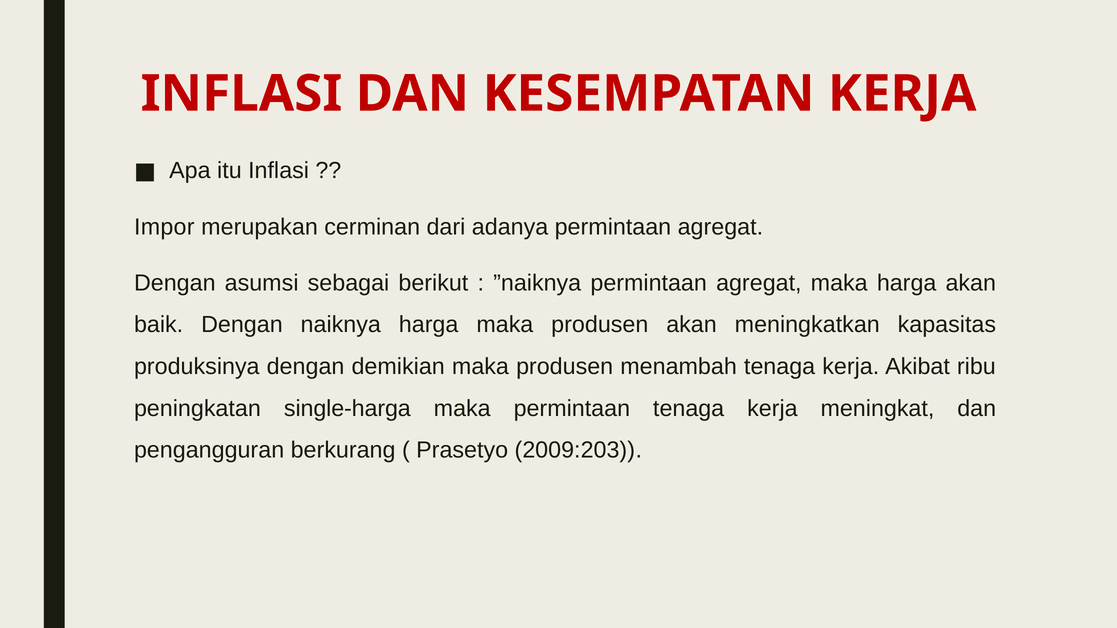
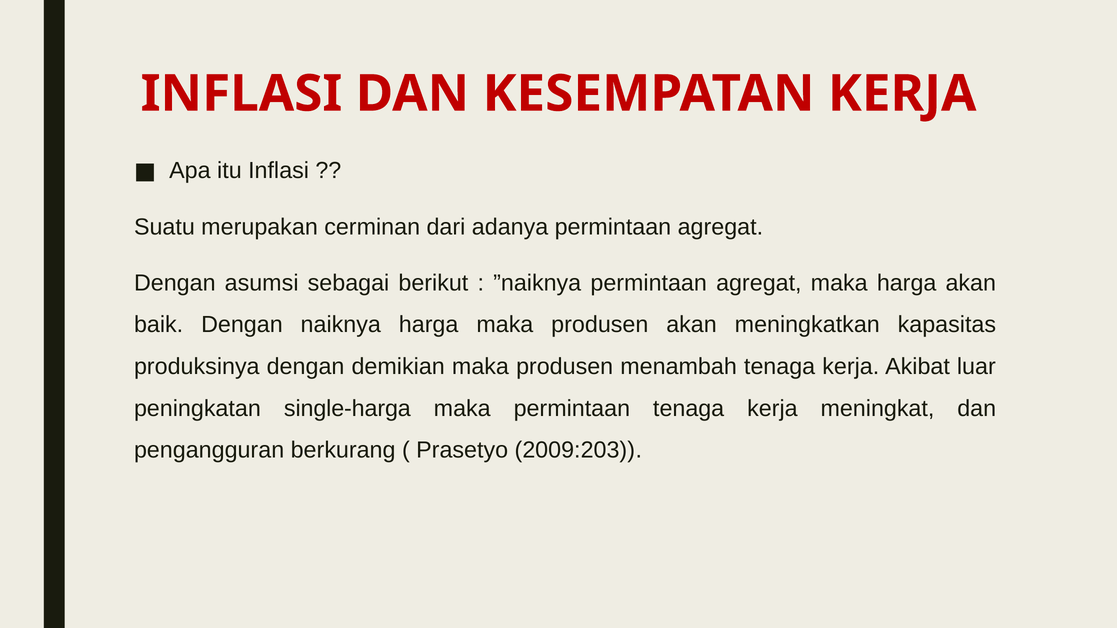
Impor: Impor -> Suatu (164, 227)
ribu: ribu -> luar (976, 367)
